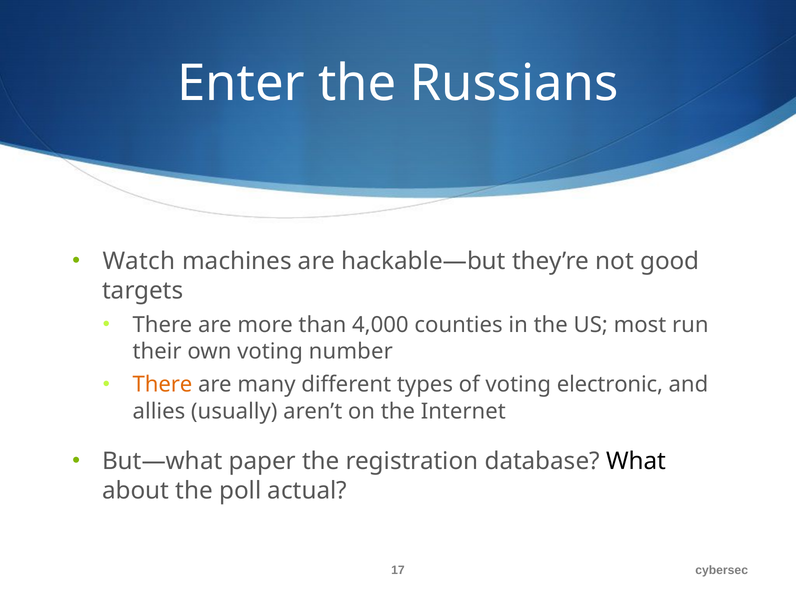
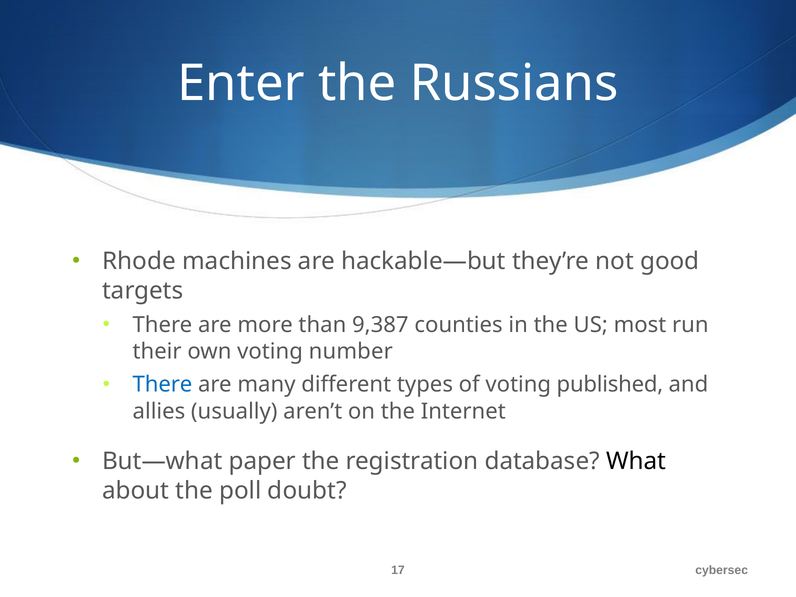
Watch: Watch -> Rhode (139, 261)
4,000: 4,000 -> 9,387 (380, 325)
There colour: orange -> blue (162, 385)
electronic: electronic -> published (610, 385)
actual: actual -> doubt (307, 491)
